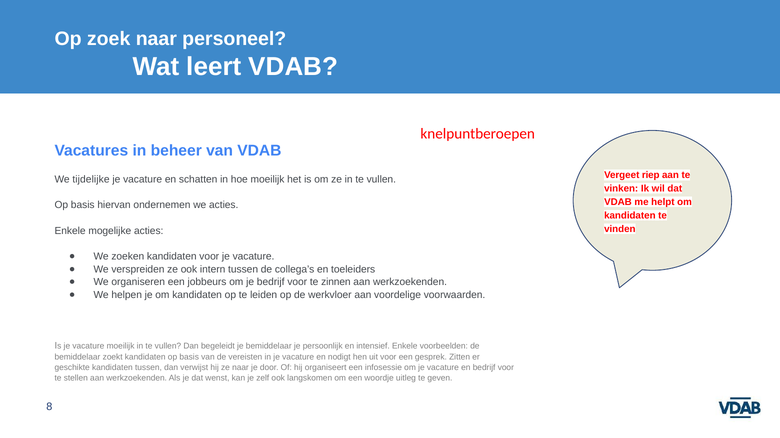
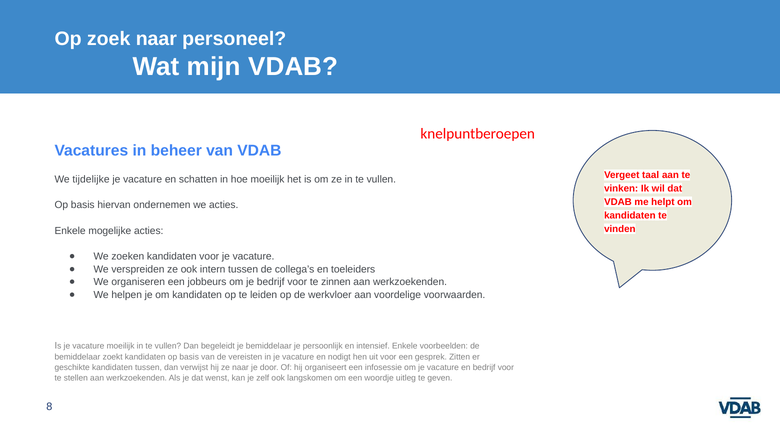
leert: leert -> mijn (214, 67)
riep: riep -> taal (651, 175)
